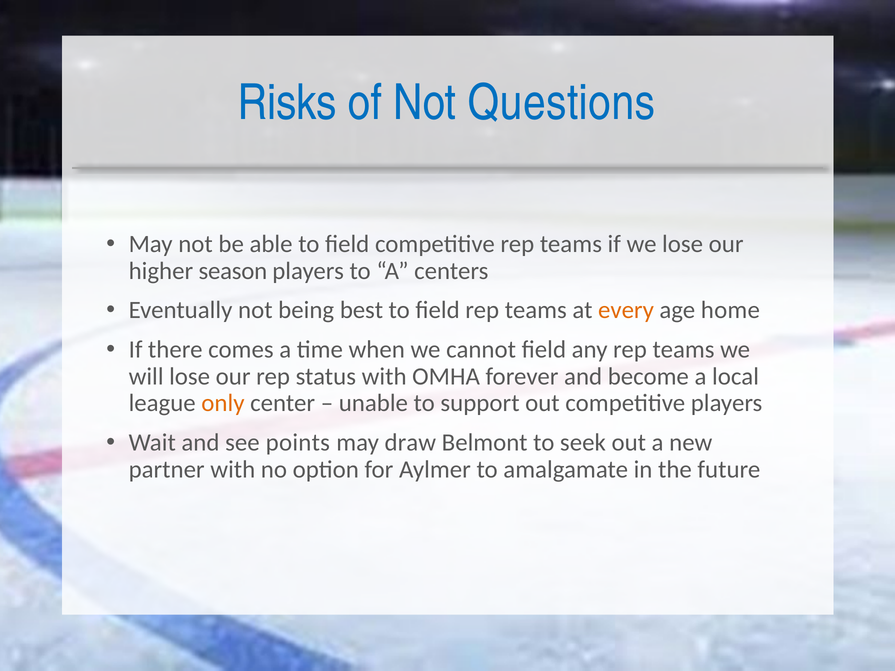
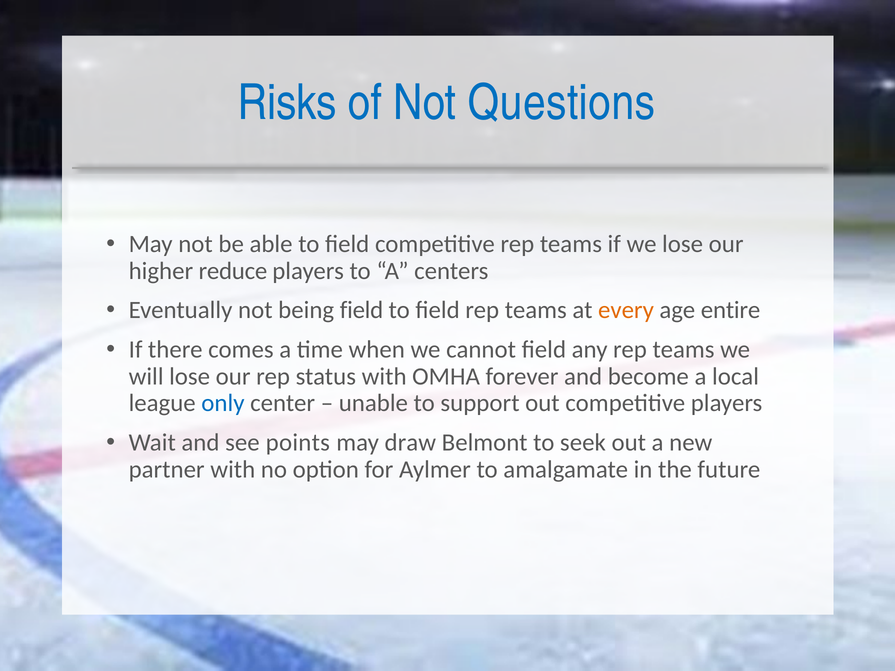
season: season -> reduce (233, 271)
being best: best -> field (362, 310)
home: home -> entire (731, 310)
only colour: orange -> blue (223, 403)
